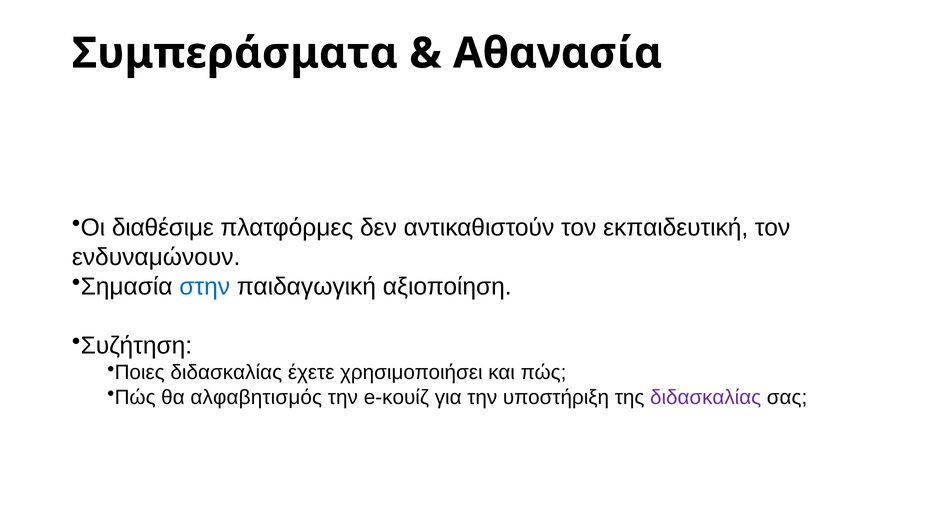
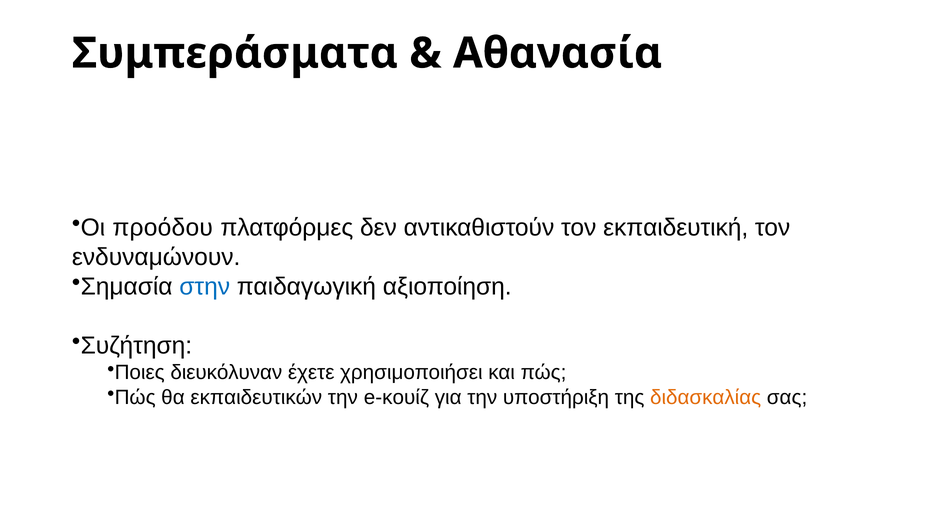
διαθέσιμε: διαθέσιμε -> προόδου (163, 228)
Ποιες διδασκαλίας: διδασκαλίας -> διευκόλυναν (226, 373)
αλφαβητισμός: αλφαβητισμός -> εκπαιδευτικών (256, 397)
διδασκαλίας colour: purple -> orange (706, 397)
